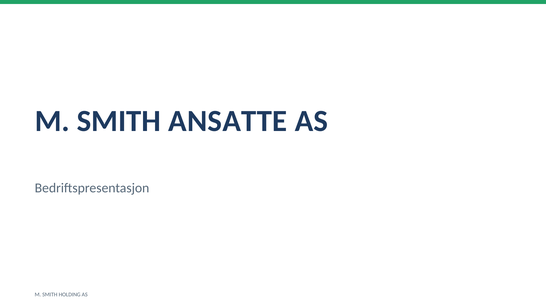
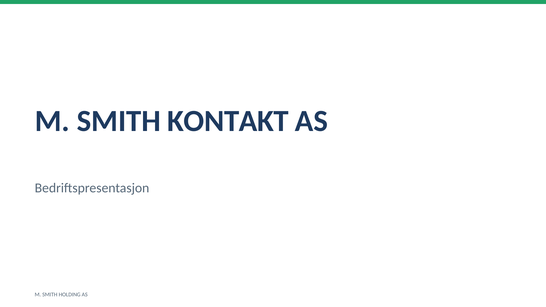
ANSATTE: ANSATTE -> KONTAKT (228, 121)
